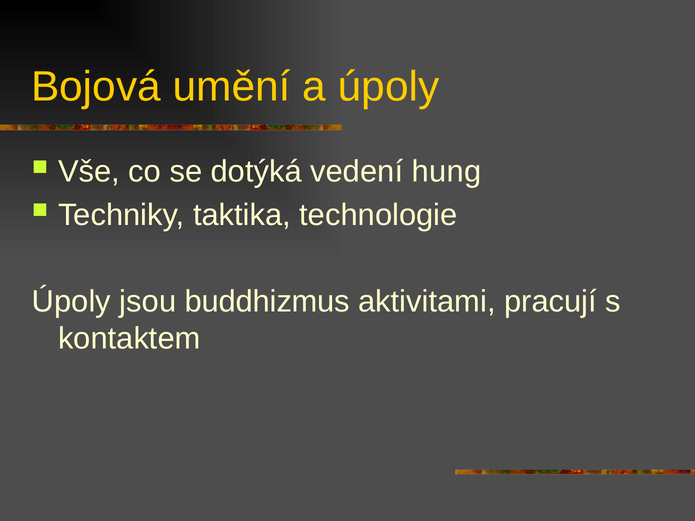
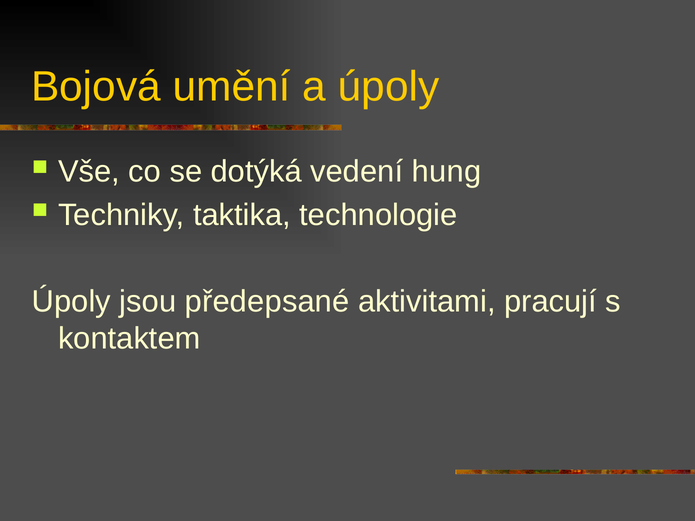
buddhizmus: buddhizmus -> předepsané (267, 302)
